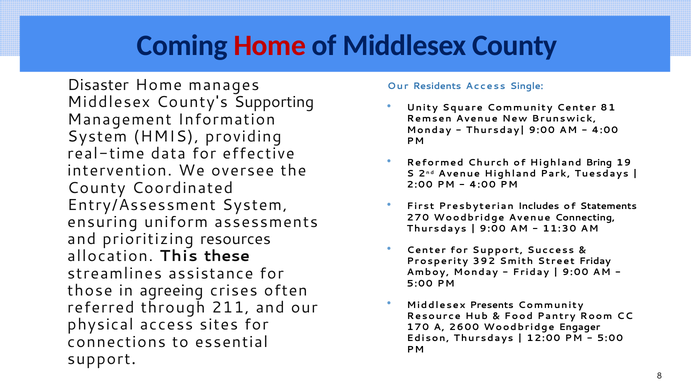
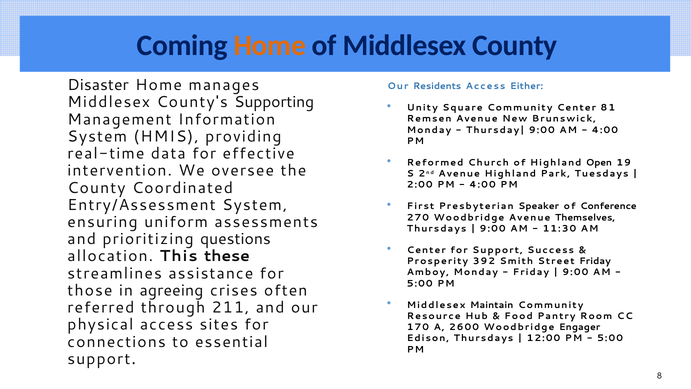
Home colour: red -> orange (270, 45)
Single: Single -> Either (527, 86)
Bring: Bring -> Open (599, 162)
Includes: Includes -> Speaker (539, 206)
Statements: Statements -> Conference (608, 206)
Connecting: Connecting -> Themselves (585, 217)
resources: resources -> questions (235, 239)
Presents: Presents -> Maintain (492, 305)
